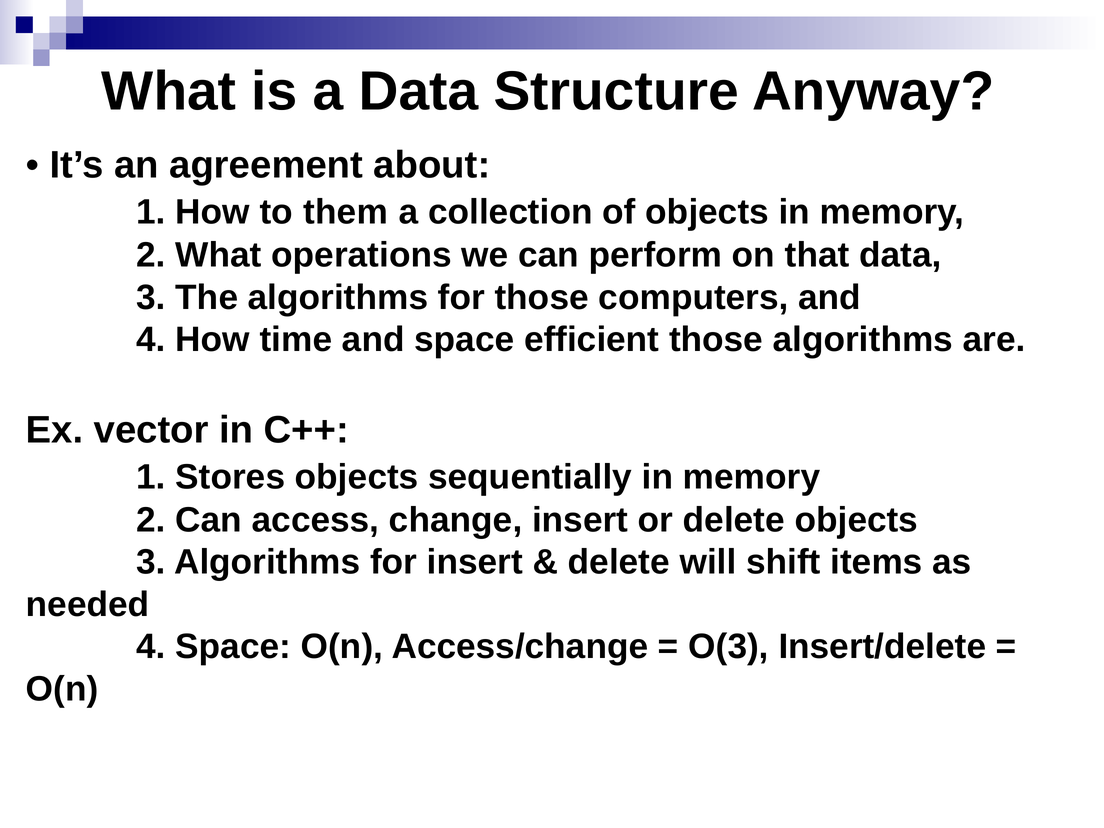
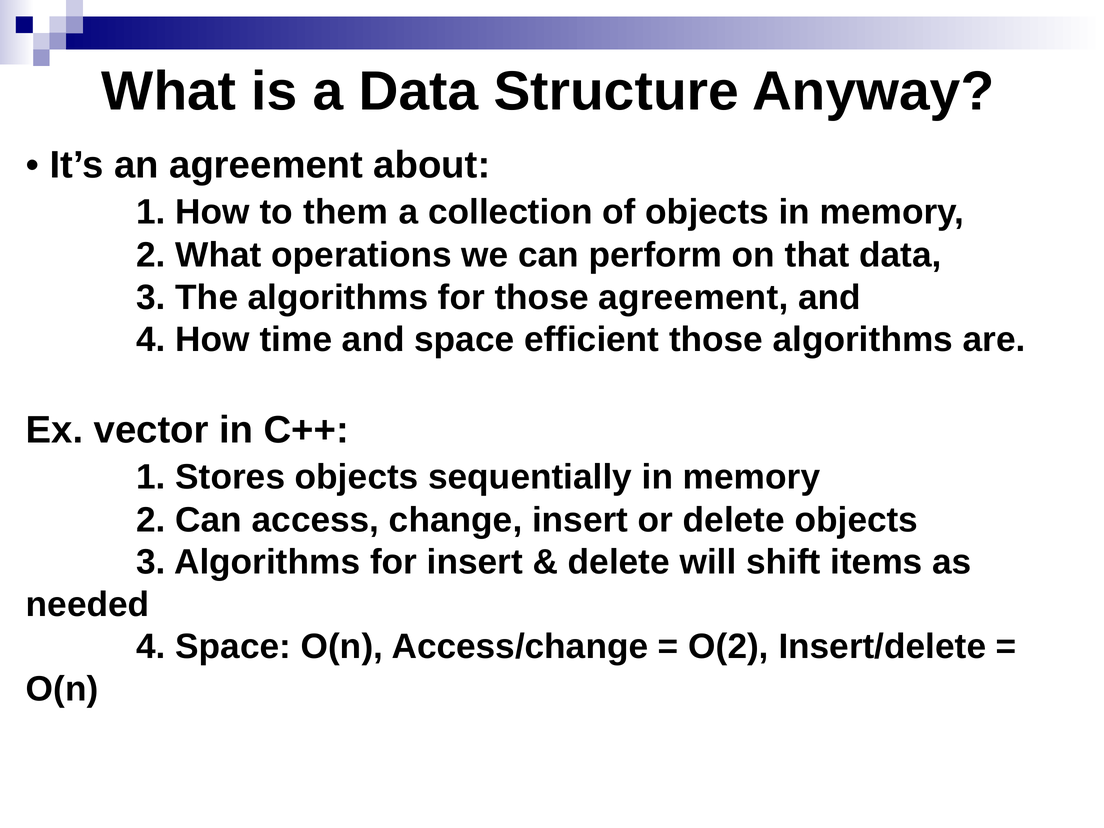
those computers: computers -> agreement (693, 297)
O(3: O(3 -> O(2 (729, 647)
